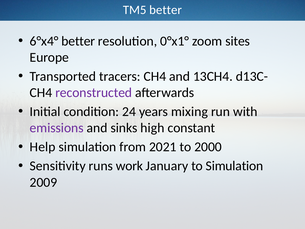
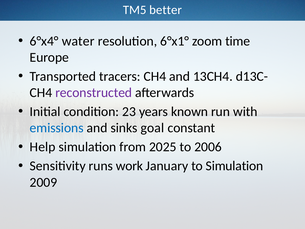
6°x4° better: better -> water (78, 41)
0°x1°: 0°x1° -> 6°x1° (175, 41)
sites: sites -> time (238, 41)
24: 24 -> 23 (129, 112)
mixing: mixing -> known (190, 112)
emissions colour: purple -> blue (57, 128)
high: high -> goal (152, 128)
2021: 2021 -> 2025 (163, 147)
2000: 2000 -> 2006 (208, 147)
